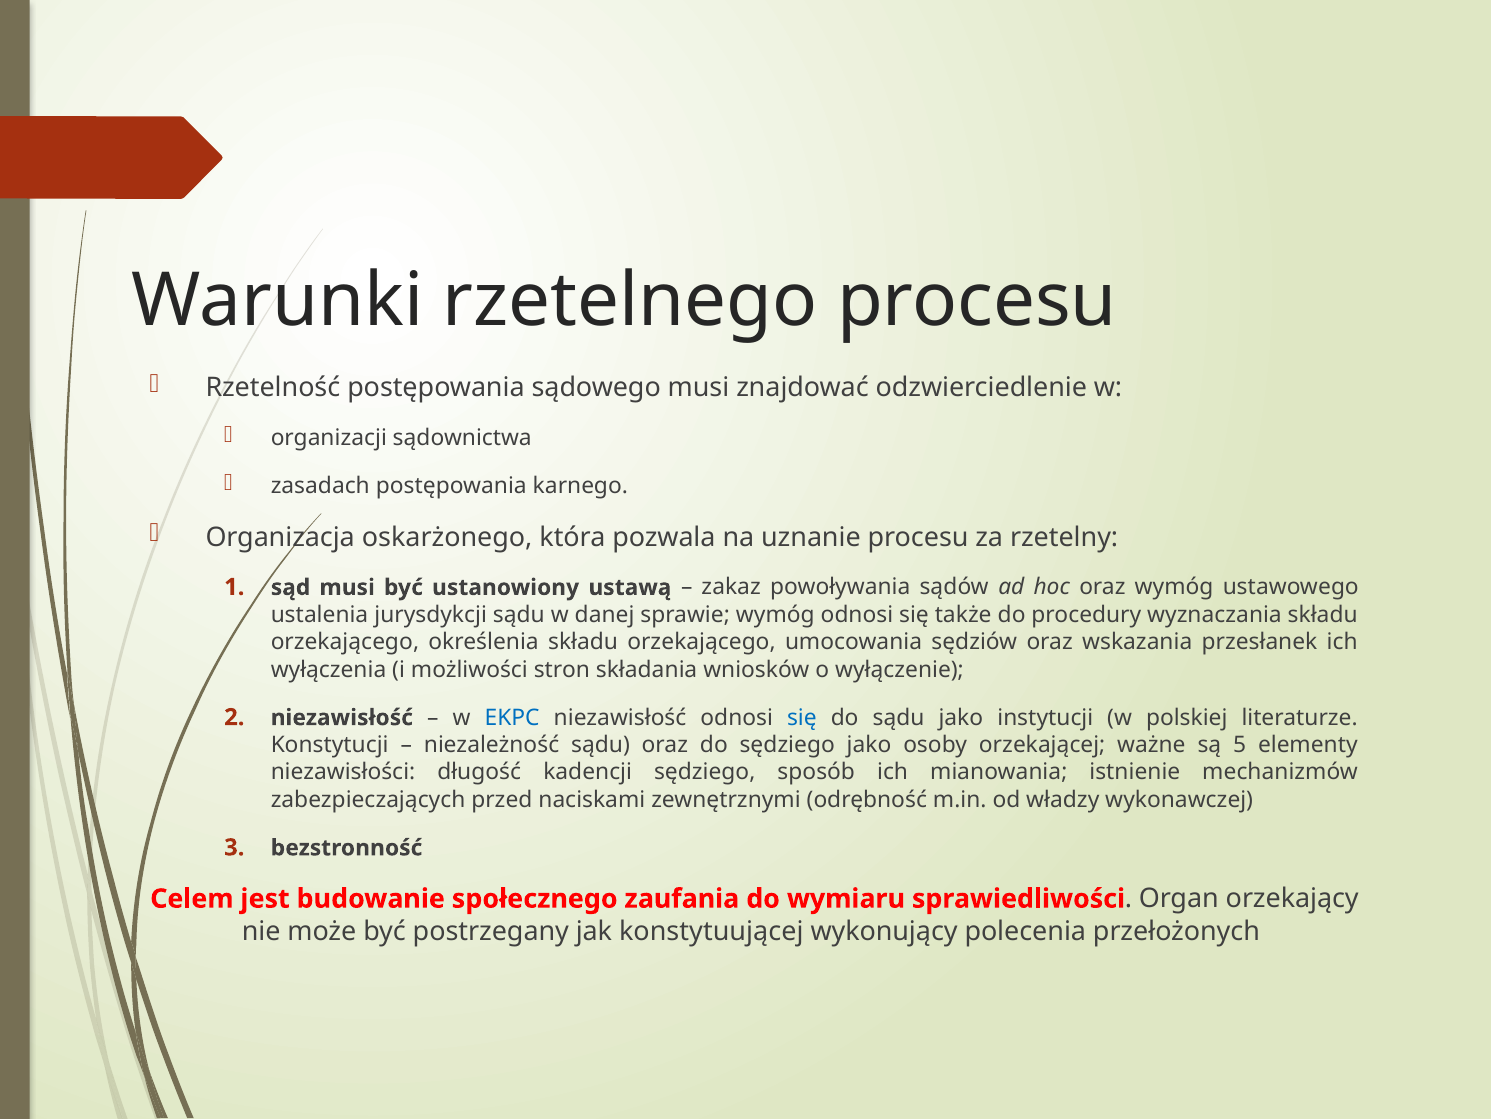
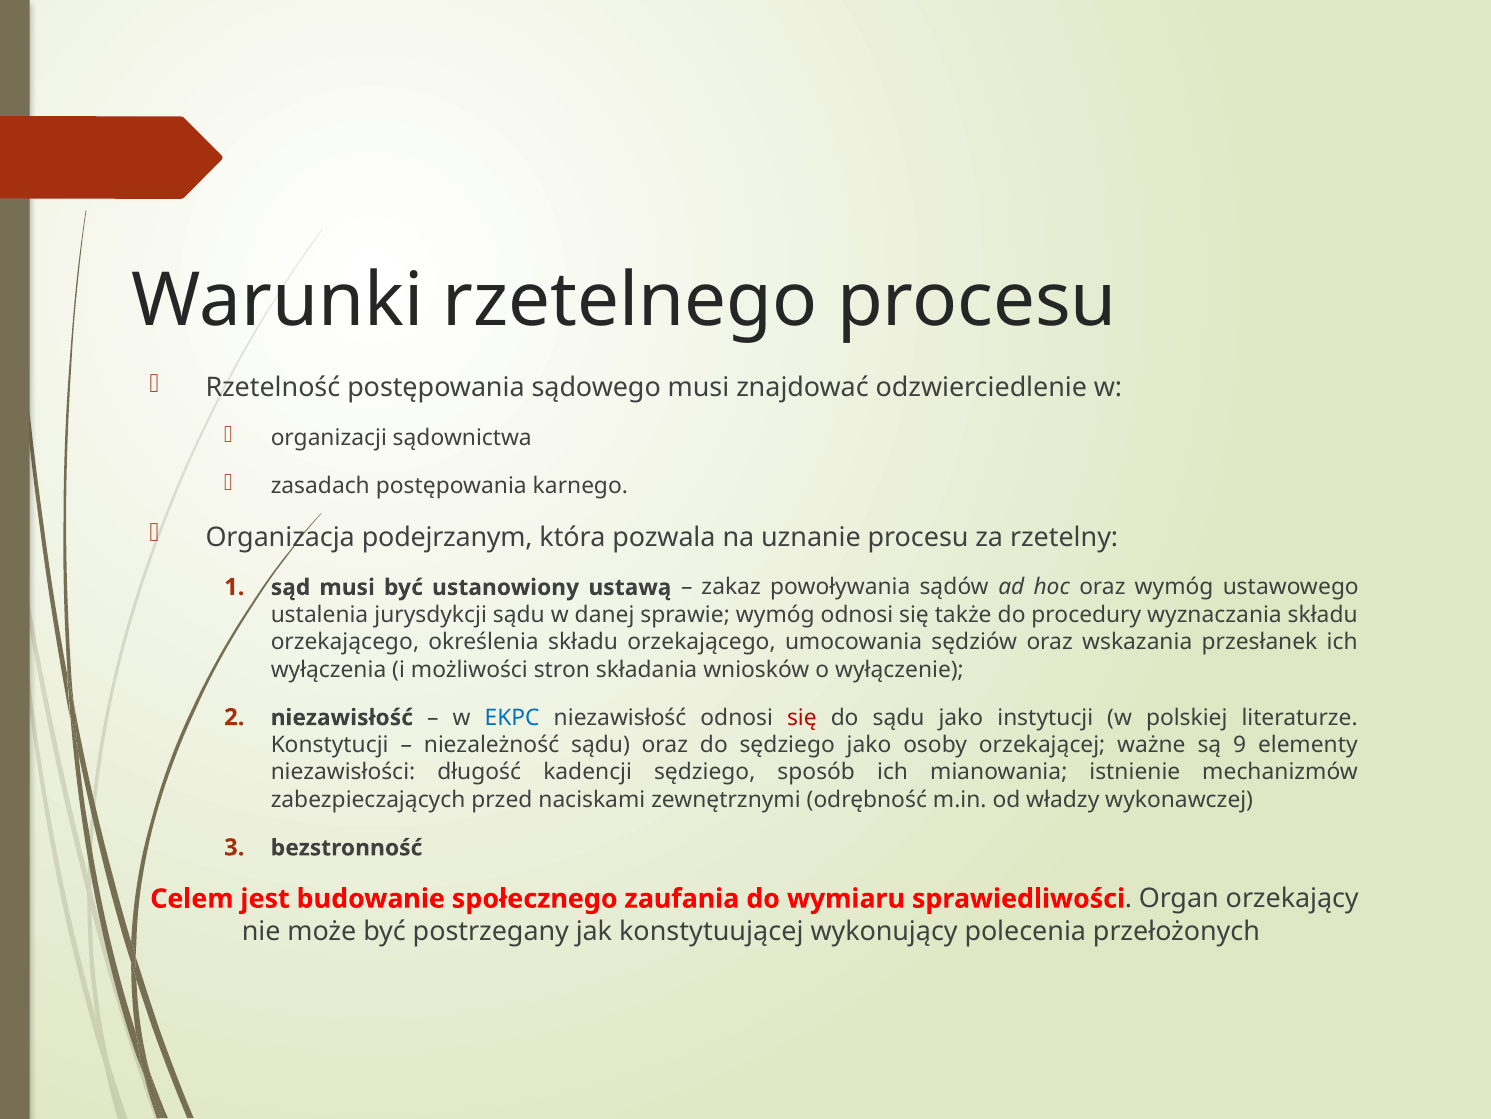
oskarżonego: oskarżonego -> podejrzanym (447, 537)
się colour: blue -> red (802, 717)
5: 5 -> 9 (1240, 745)
